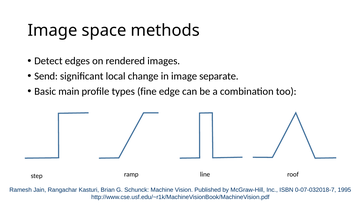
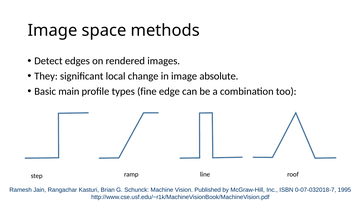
Send: Send -> They (46, 76)
separate: separate -> absolute (219, 76)
